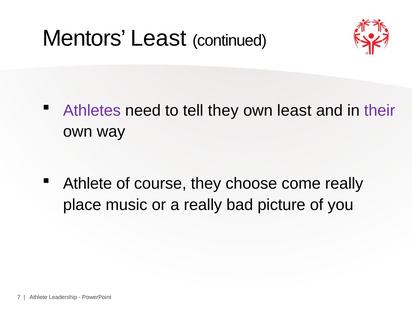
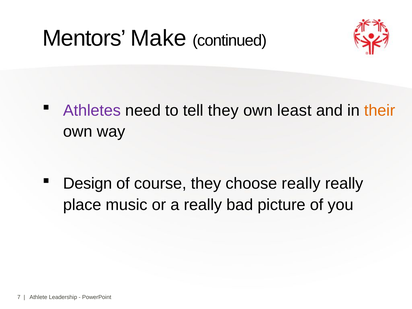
Mentors Least: Least -> Make (159, 38)
their colour: purple -> orange (380, 111)
Athlete: Athlete -> Design (88, 184)
choose come: come -> really (301, 184)
